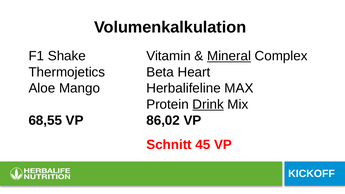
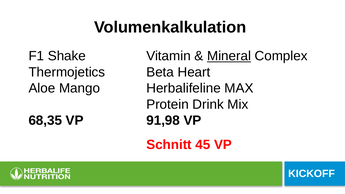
Drink underline: present -> none (208, 104)
68,55: 68,55 -> 68,35 (45, 121)
86,02: 86,02 -> 91,98 (163, 120)
